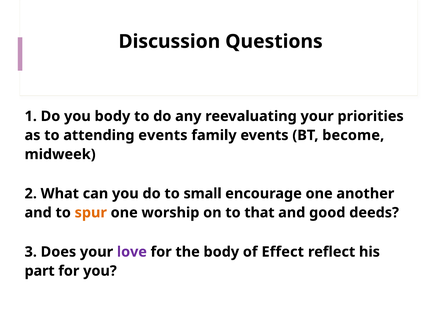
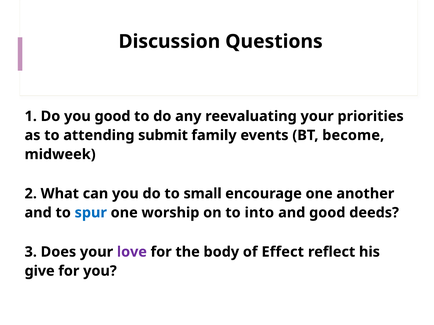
you body: body -> good (113, 116)
attending events: events -> submit (163, 135)
spur colour: orange -> blue (91, 213)
that: that -> into (259, 213)
part: part -> give (40, 271)
